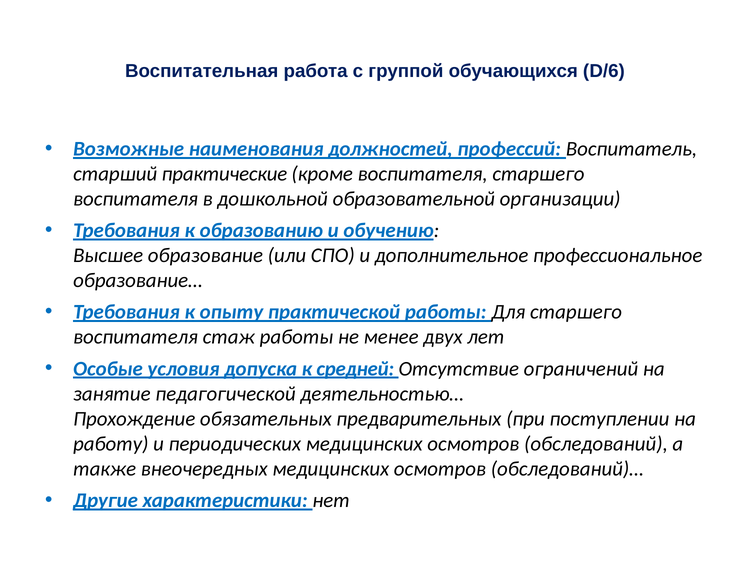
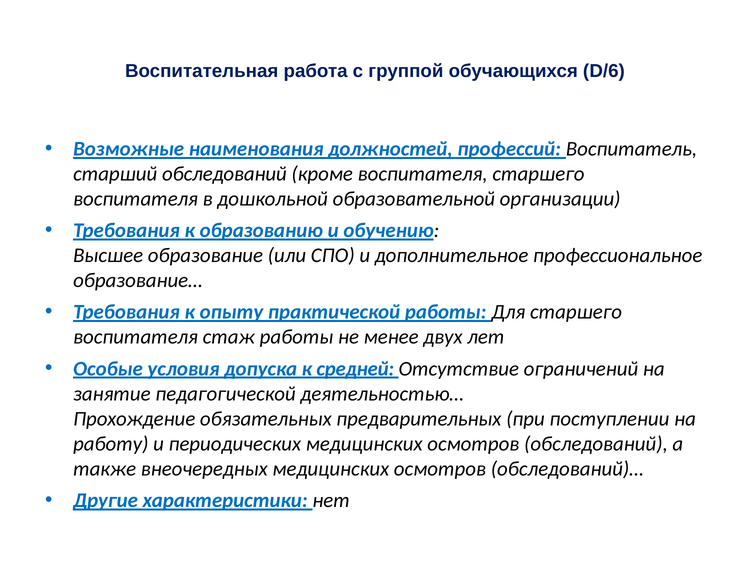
старший практические: практические -> обследований (224, 174)
